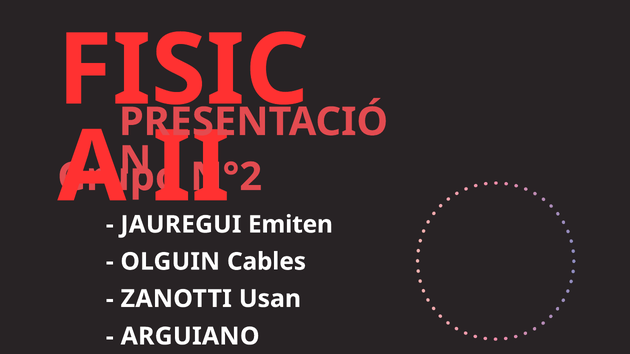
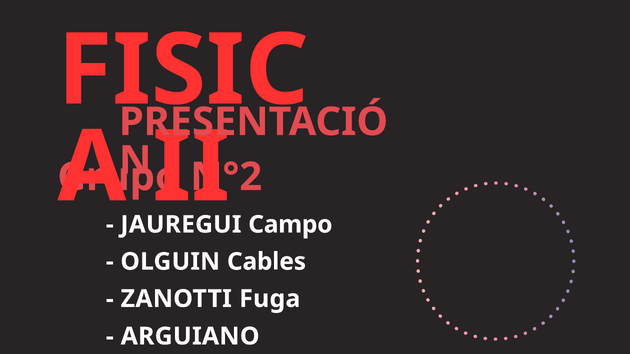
Emiten: Emiten -> Campo (290, 225)
Usan: Usan -> Fuga (270, 299)
